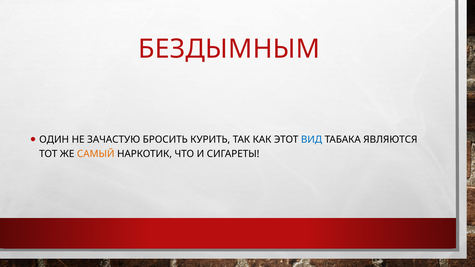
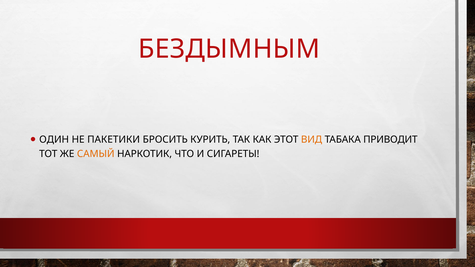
ЗАЧАСТУЮ: ЗАЧАСТУЮ -> ПАКЕТИКИ (114, 140)
ВИД colour: blue -> orange (312, 140)
ЯВЛЯЮТСЯ: ЯВЛЯЮТСЯ -> ПРИВОДИТ (390, 140)
